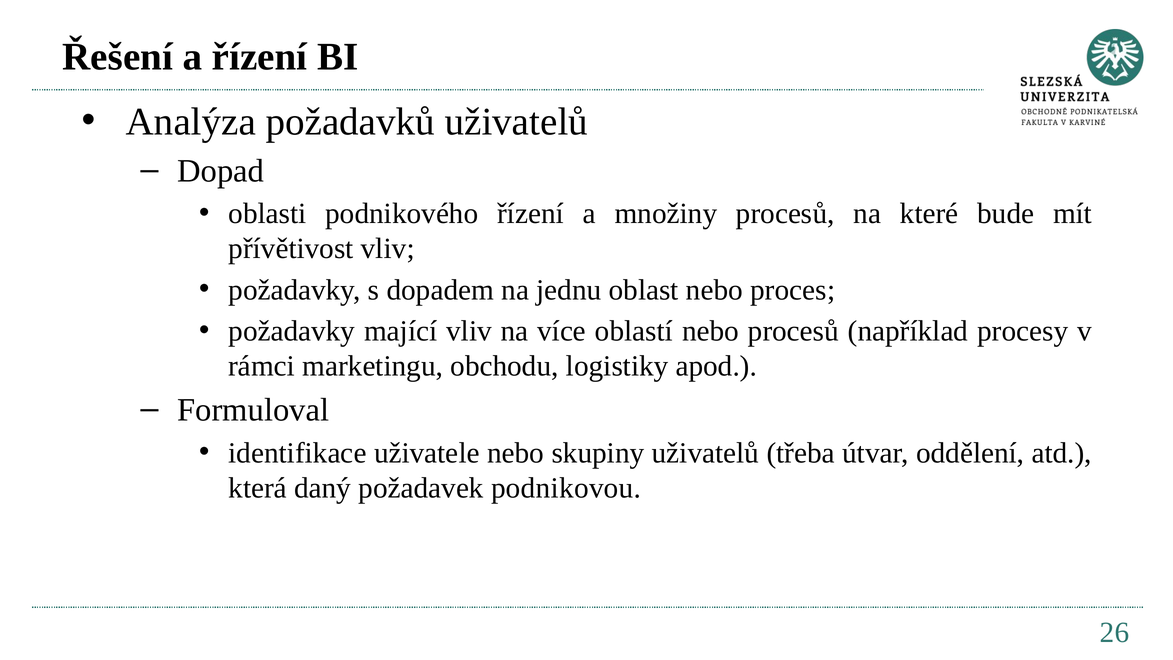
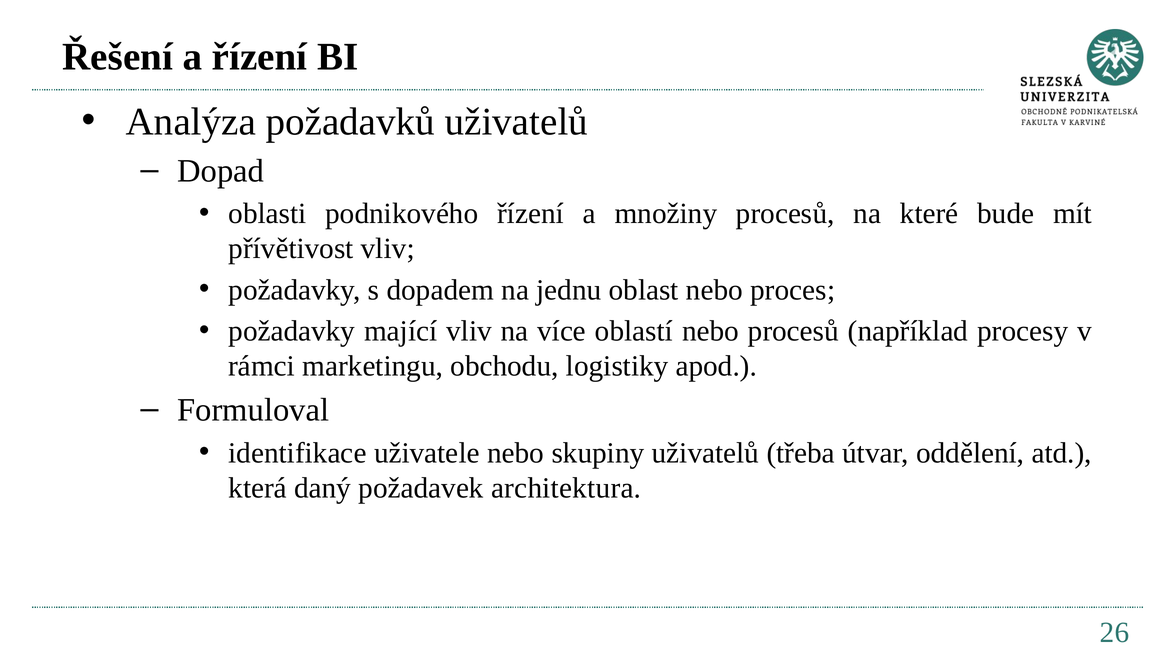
podnikovou: podnikovou -> architektura (566, 488)
